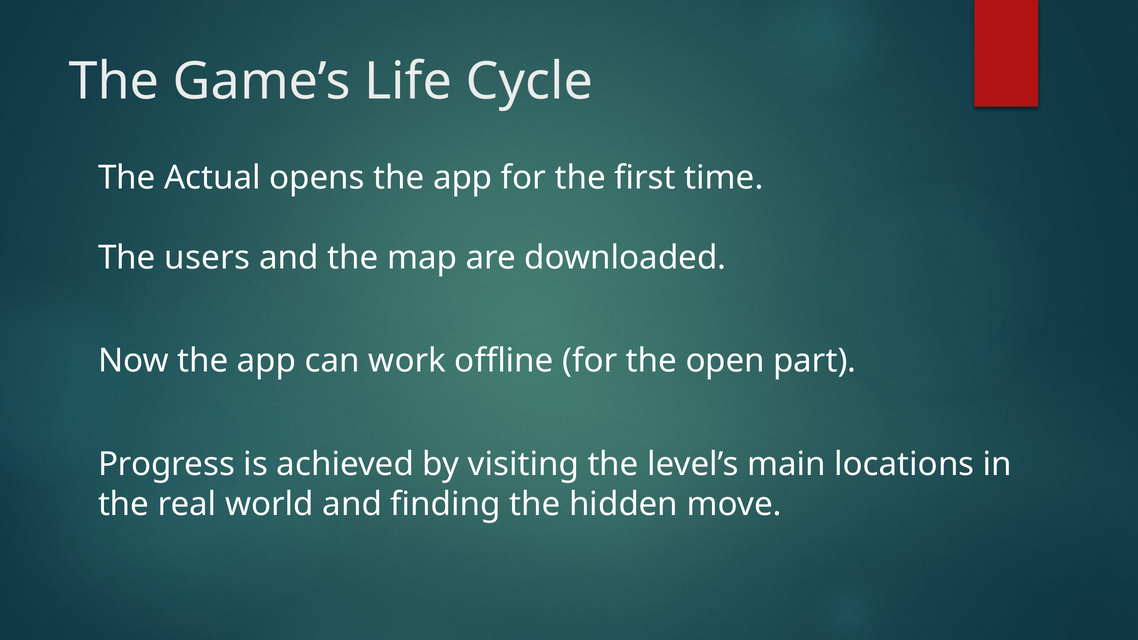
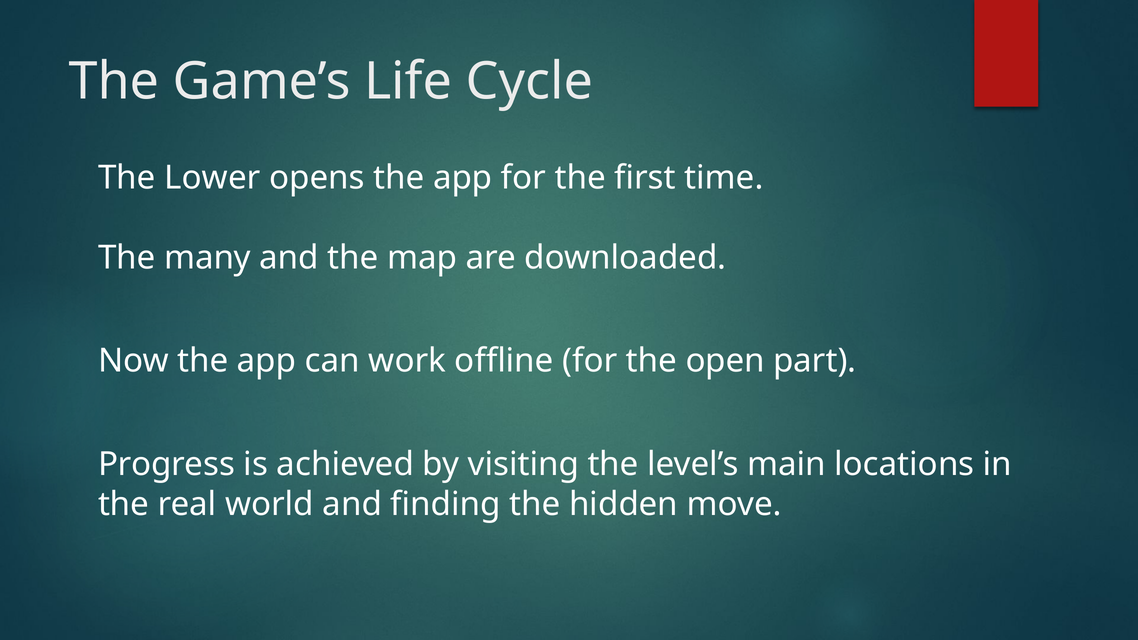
Actual: Actual -> Lower (212, 178)
users: users -> many (208, 258)
